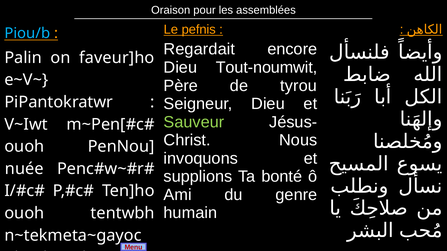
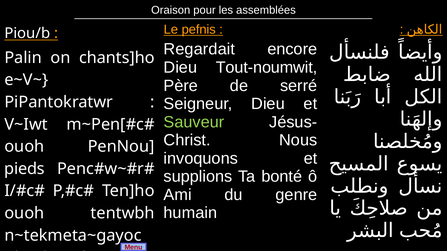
Piou/b colour: light blue -> white (27, 33)
faveur]ho: faveur]ho -> chants]ho (117, 58)
tyrou: tyrou -> serré (299, 86)
nuée: nuée -> pieds (24, 169)
